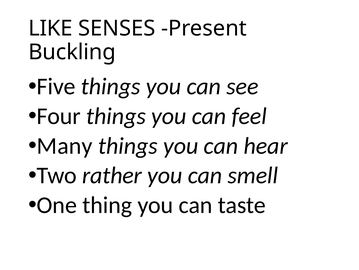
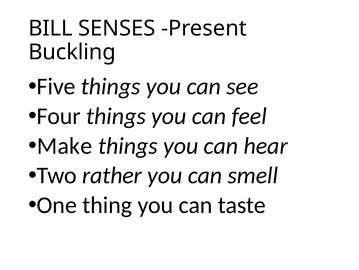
LIKE: LIKE -> BILL (50, 28)
Many: Many -> Make (65, 145)
